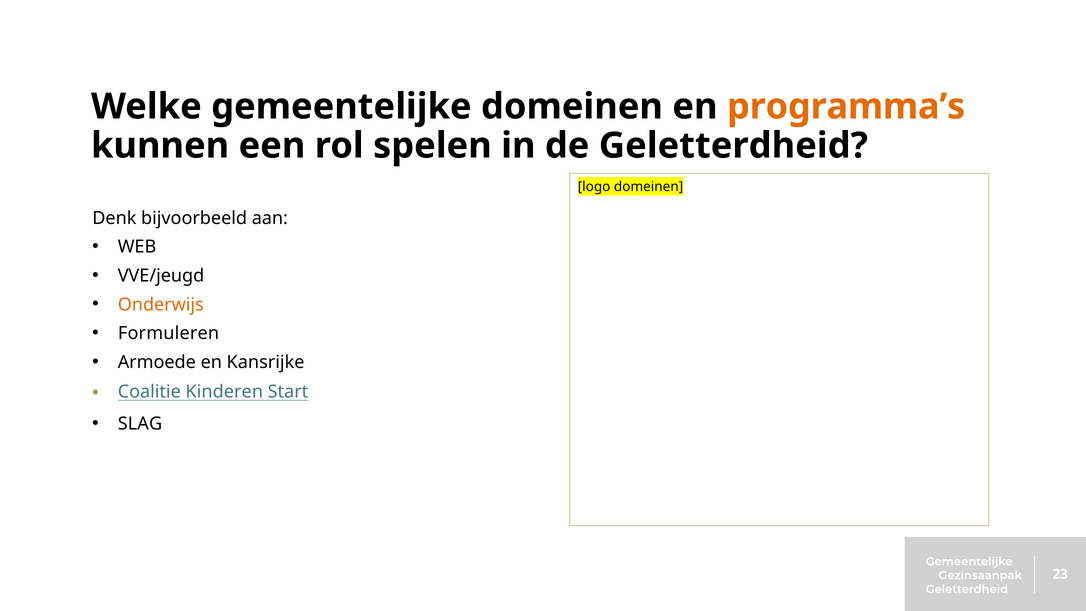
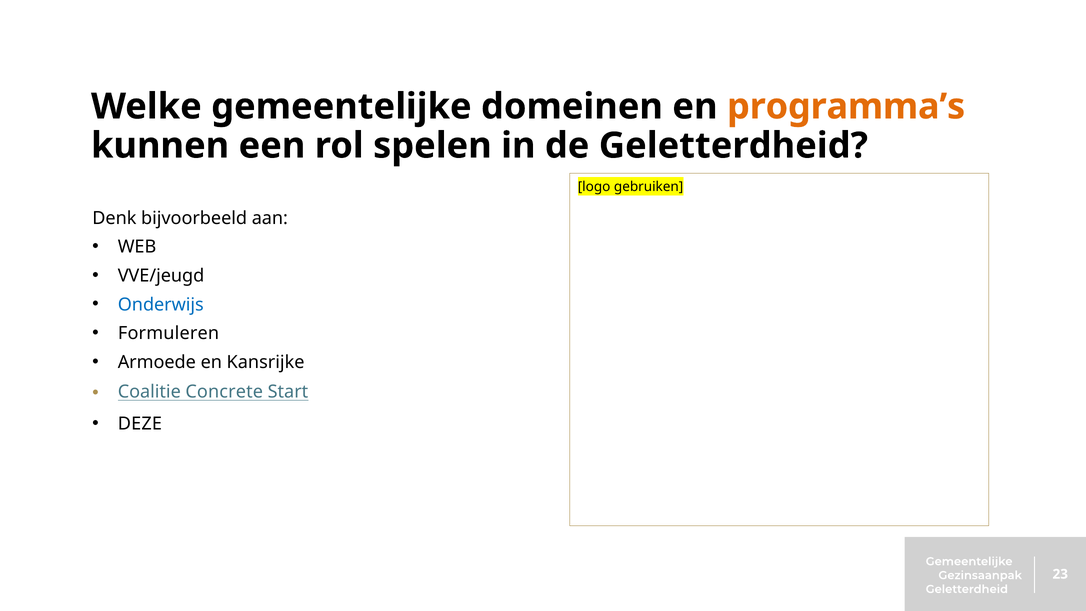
logo domeinen: domeinen -> gebruiken (649, 187)
Onderwijs colour: orange -> blue (161, 304)
Kinderen: Kinderen -> Concrete (224, 392)
SLAG: SLAG -> DEZE (140, 424)
